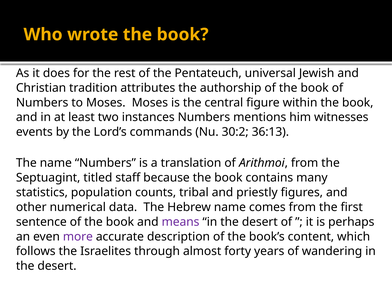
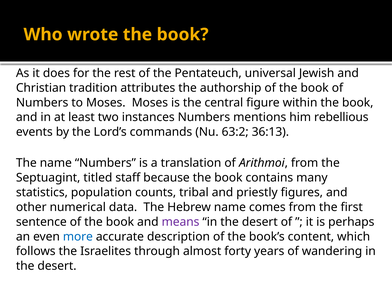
witnesses: witnesses -> rebellious (341, 117)
30:2: 30:2 -> 63:2 (235, 132)
more colour: purple -> blue (78, 237)
